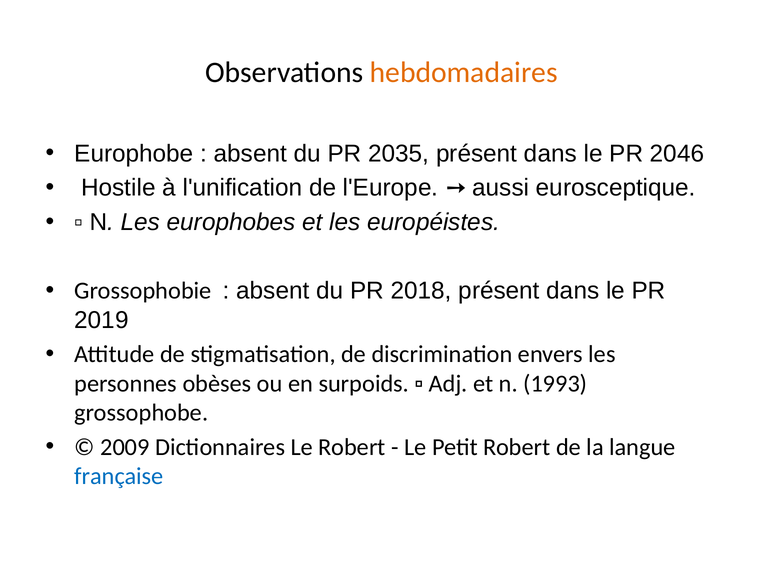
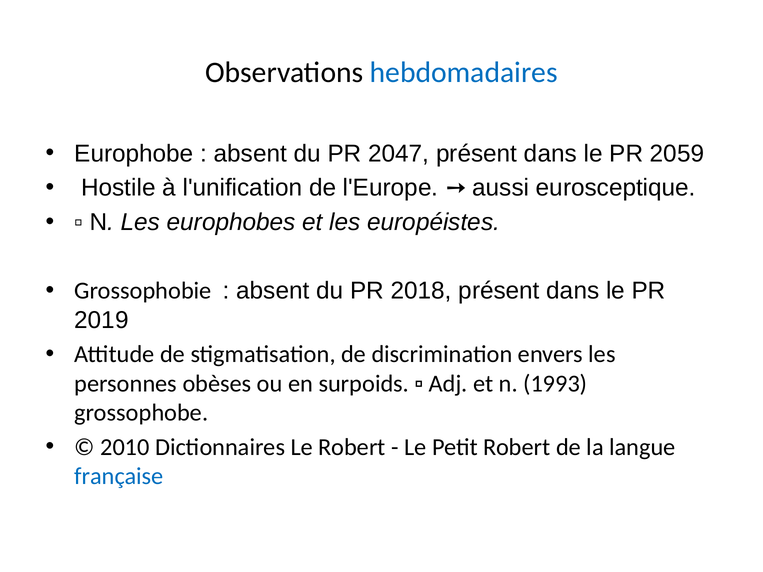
hebdomadaires colour: orange -> blue (464, 73)
2035: 2035 -> 2047 (399, 154)
2046: 2046 -> 2059 (677, 154)
2009: 2009 -> 2010 (125, 447)
